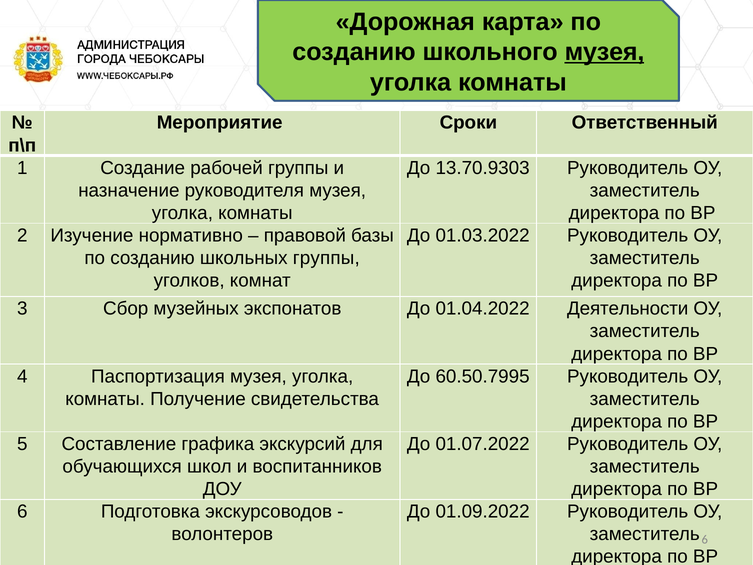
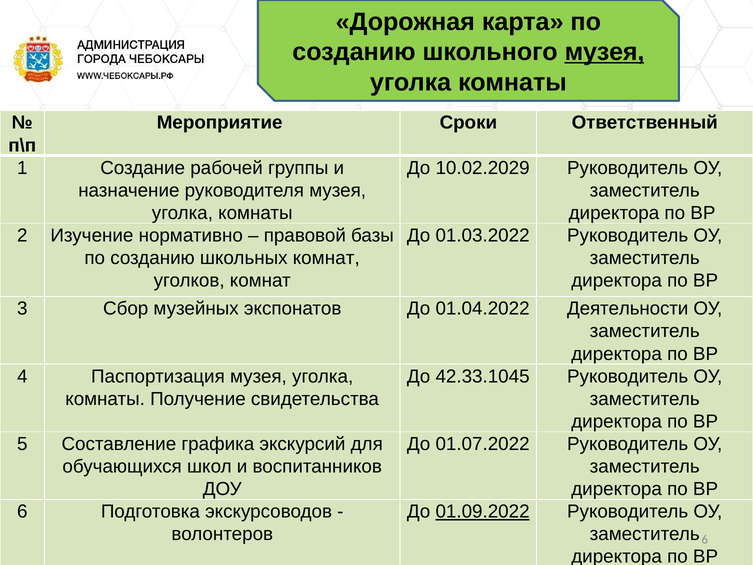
13.70.9303: 13.70.9303 -> 10.02.2029 (483, 168)
школьных группы: группы -> комнат (326, 258)
60.50.7995: 60.50.7995 -> 42.33.1045 (483, 376)
01.09.2022 underline: none -> present (483, 511)
